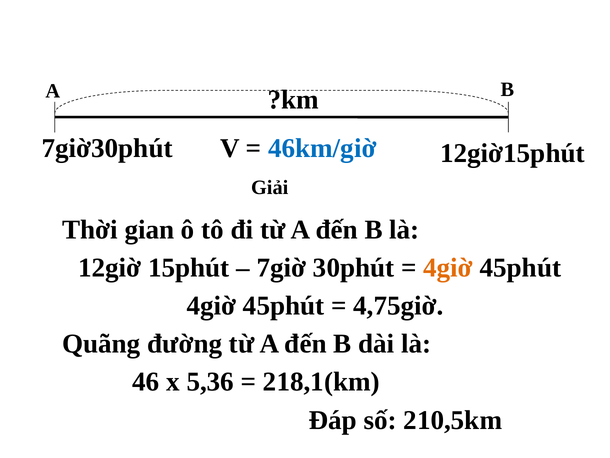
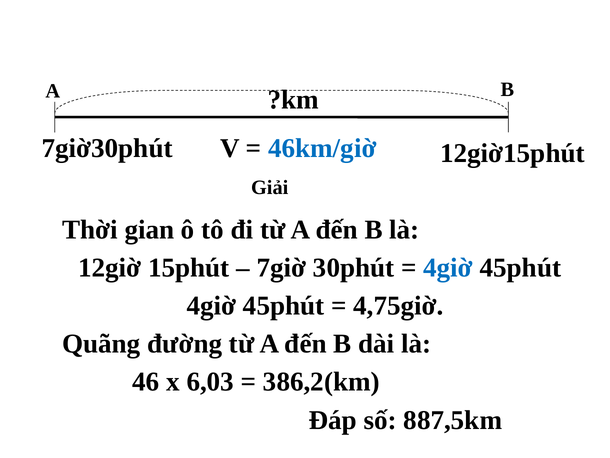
4giờ colour: orange -> blue (448, 268)
5,36: 5,36 -> 6,03 (210, 382)
218,1(km: 218,1(km -> 386,2(km (321, 382)
210,5km: 210,5km -> 887,5km (453, 420)
